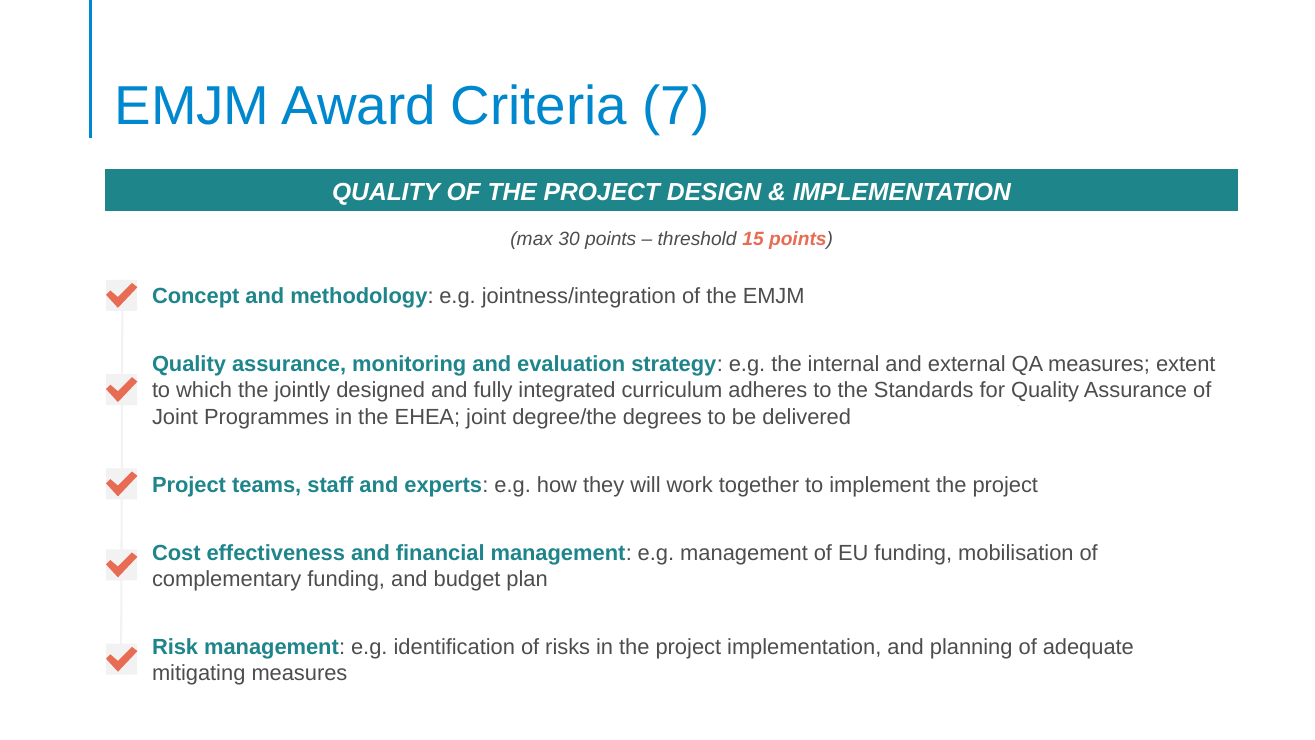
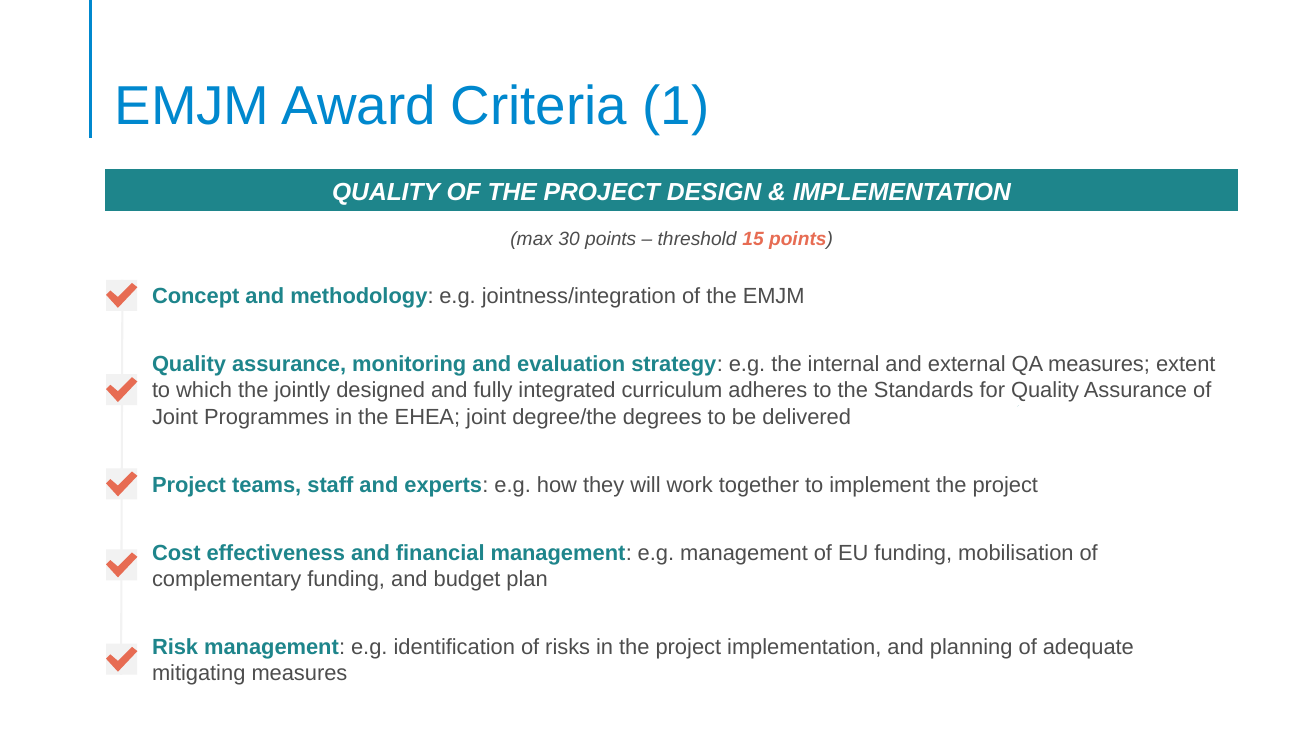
7: 7 -> 1 (676, 106)
